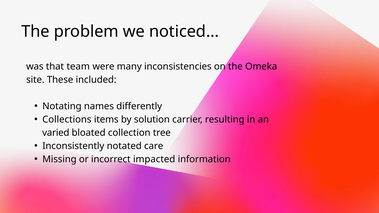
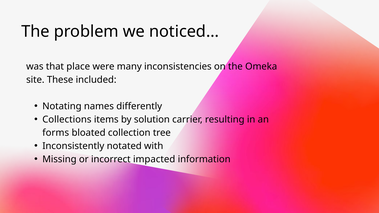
team: team -> place (78, 66)
varied: varied -> forms (56, 133)
care: care -> with (154, 146)
